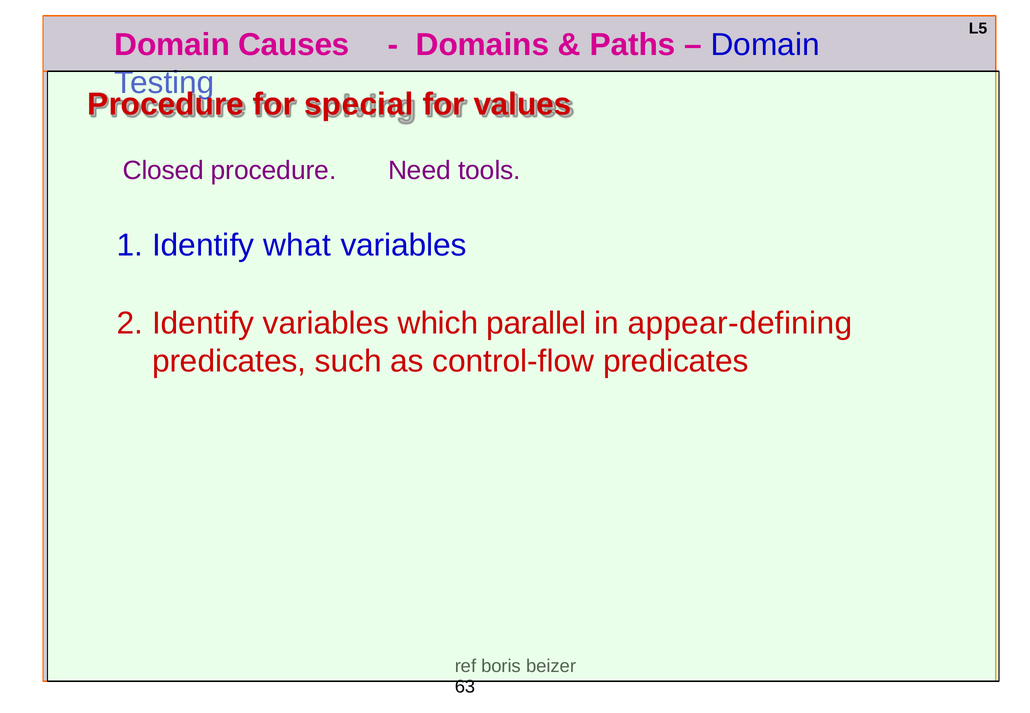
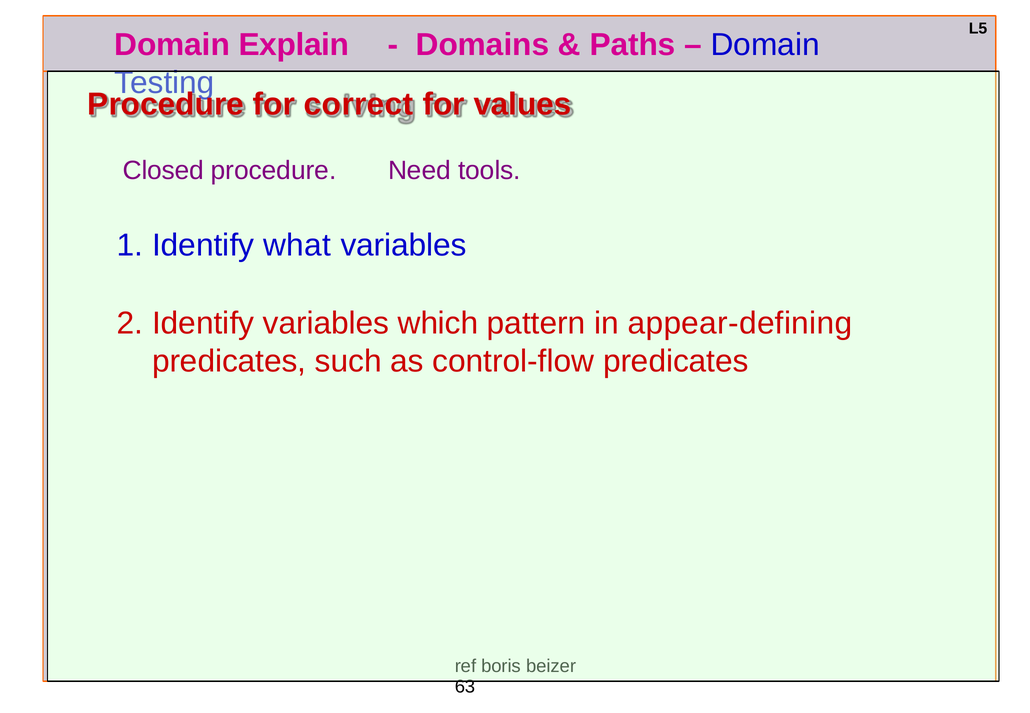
Causes: Causes -> Explain (294, 45)
special: special -> correct (359, 104)
parallel: parallel -> pattern (536, 323)
